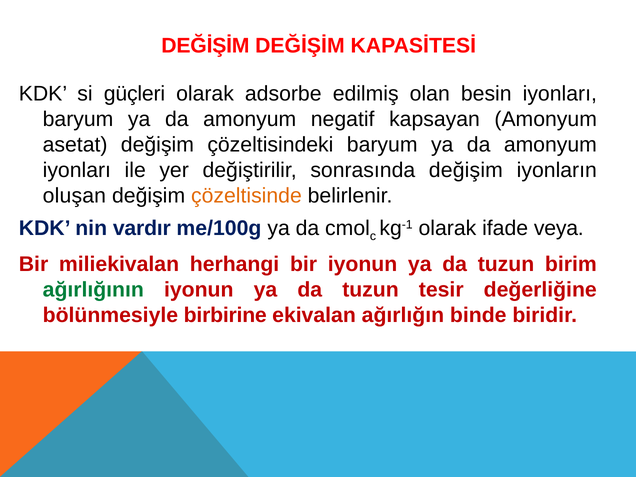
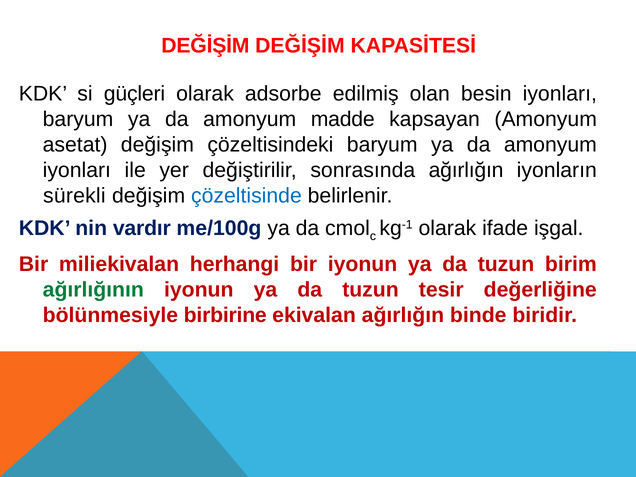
negatif: negatif -> madde (343, 119)
sonrasında değişim: değişim -> ağırlığın (466, 170)
oluşan: oluşan -> sürekli (74, 196)
çözeltisinde colour: orange -> blue (246, 196)
veya: veya -> işgal (559, 228)
